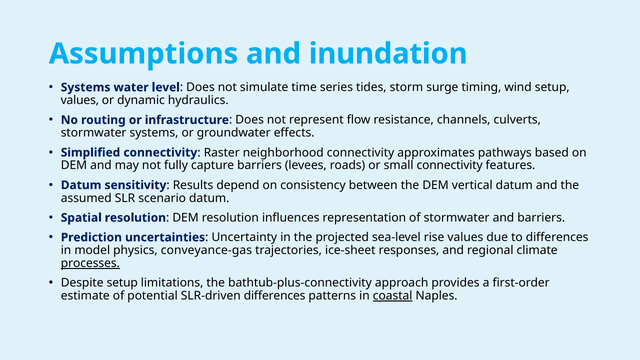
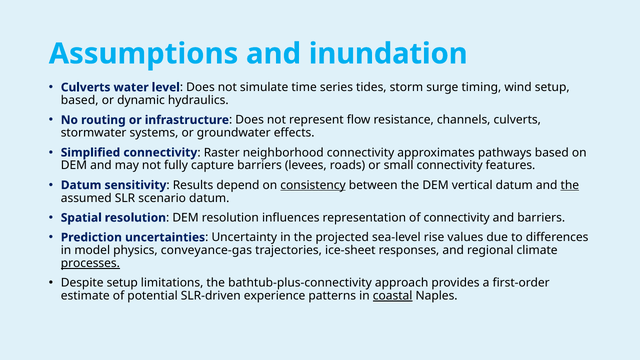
Systems: Systems -> Culverts (86, 87)
values: values -> based (80, 100)
consistency underline: none -> present (313, 185)
the underline: none -> present (570, 185)
of stormwater: stormwater -> connectivity (457, 218)
SLR-driven differences: differences -> experience (275, 296)
